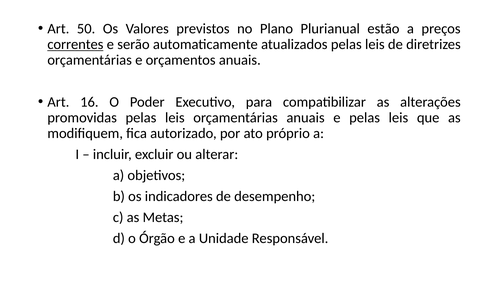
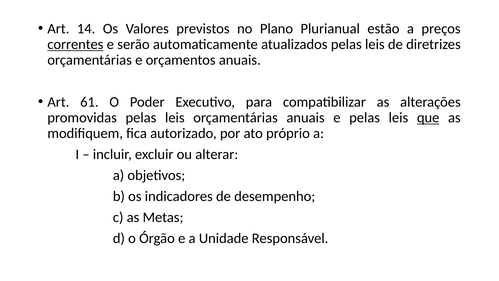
50: 50 -> 14 (86, 29)
16: 16 -> 61 (89, 102)
que underline: none -> present (428, 118)
